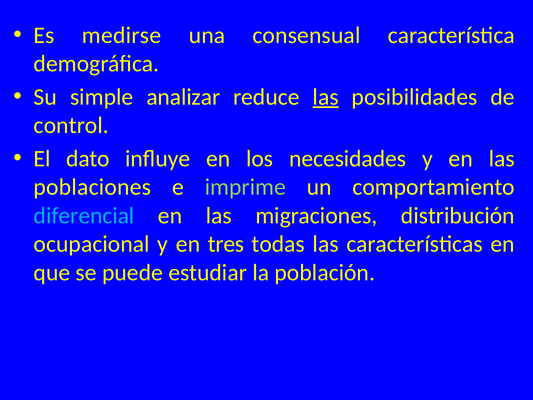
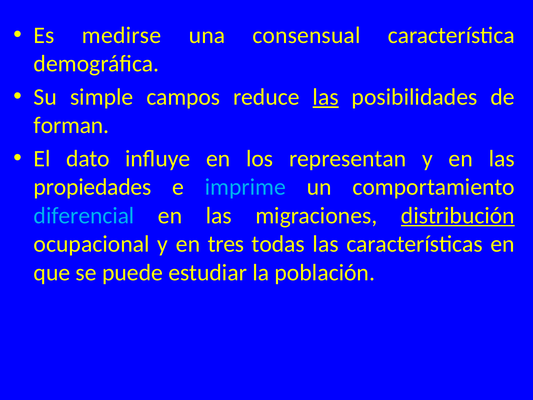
analizar: analizar -> campos (183, 97)
control: control -> forman (71, 125)
necesidades: necesidades -> representan (348, 159)
poblaciones: poblaciones -> propiedades (93, 187)
imprime colour: light green -> light blue (245, 187)
distribución underline: none -> present (458, 215)
